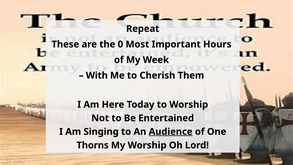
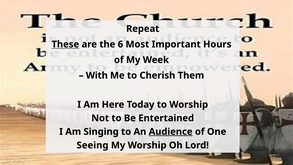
These underline: none -> present (65, 44)
0: 0 -> 6 (120, 44)
Thorns: Thorns -> Seeing (92, 145)
